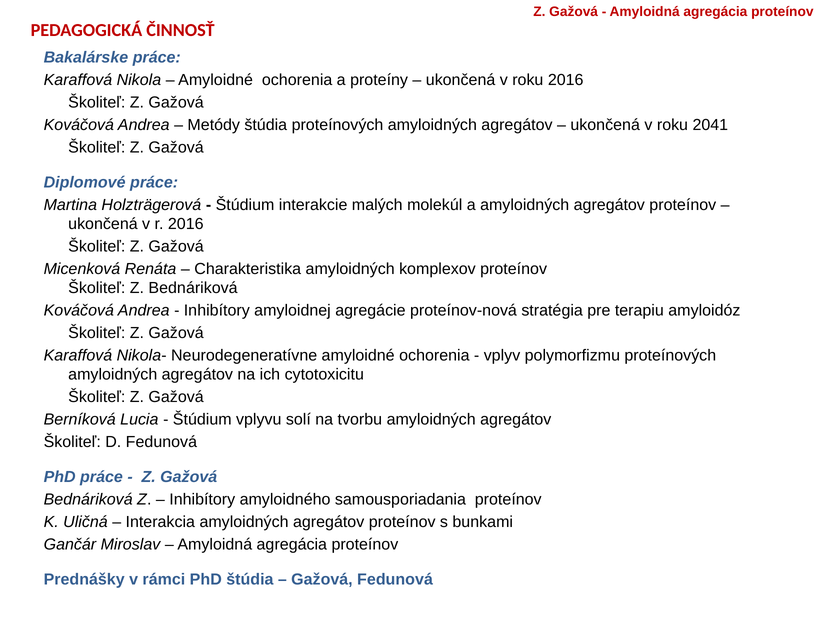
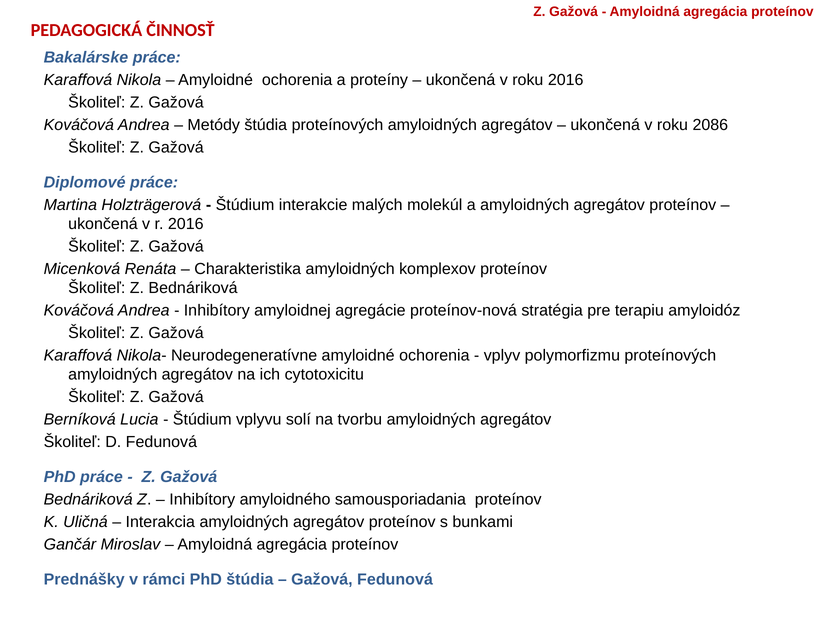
2041: 2041 -> 2086 (710, 125)
